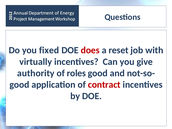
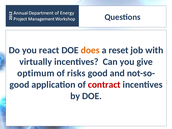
fixed: fixed -> react (49, 50)
does colour: red -> orange (90, 50)
authority: authority -> optimum (36, 73)
roles: roles -> risks (76, 73)
